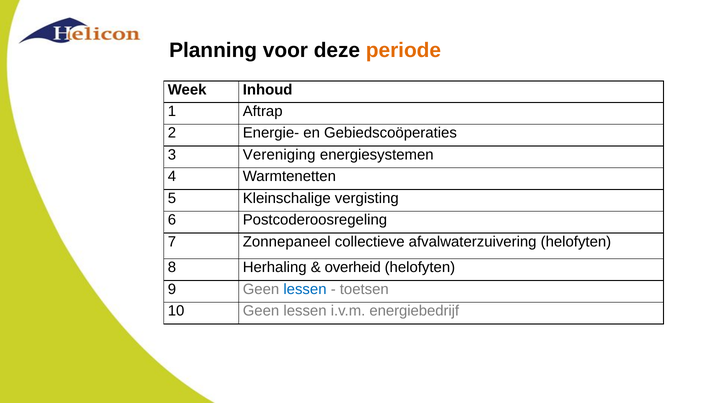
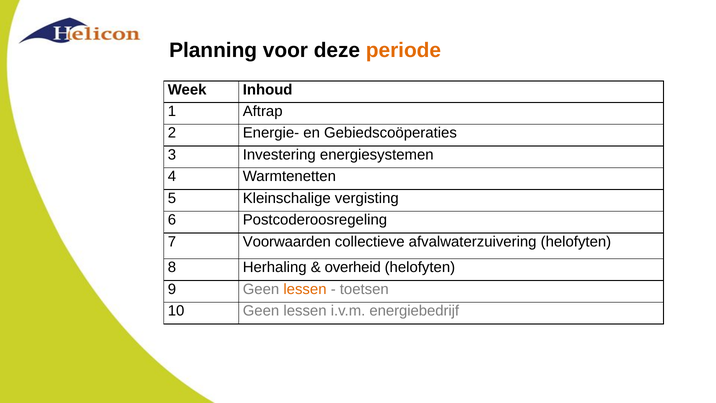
Vereniging: Vereniging -> Investering (279, 155)
Zonnepaneel: Zonnepaneel -> Voorwaarden (287, 241)
lessen colour: blue -> orange (305, 289)
